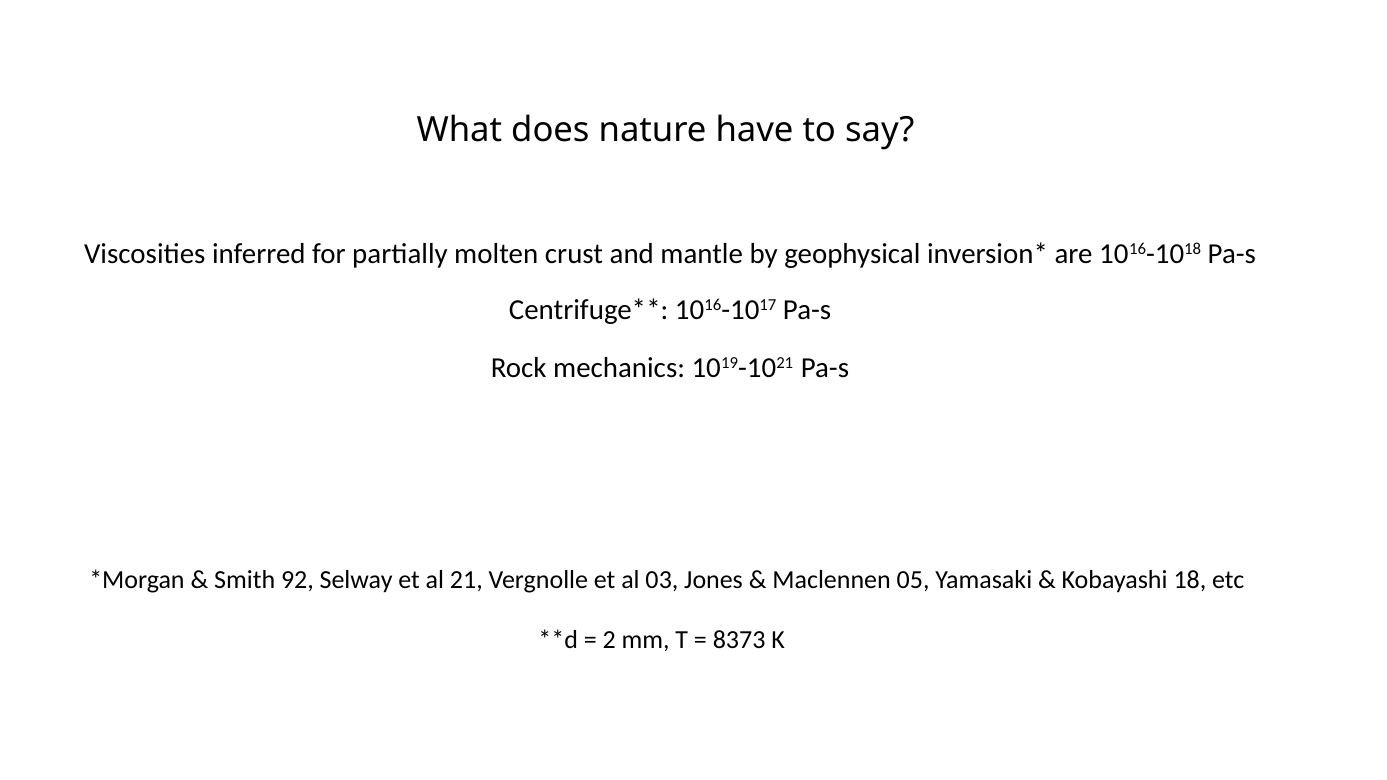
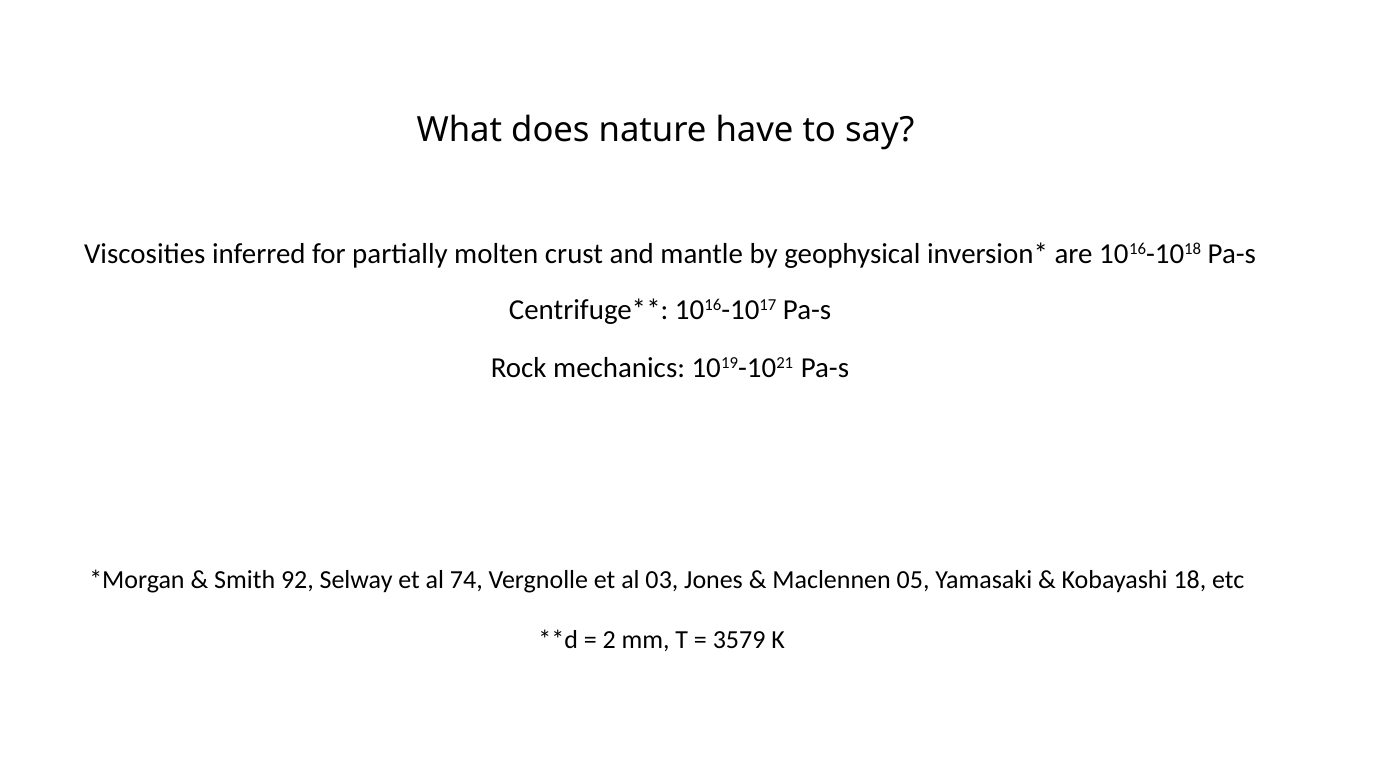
21: 21 -> 74 (466, 580)
8373: 8373 -> 3579 (739, 640)
